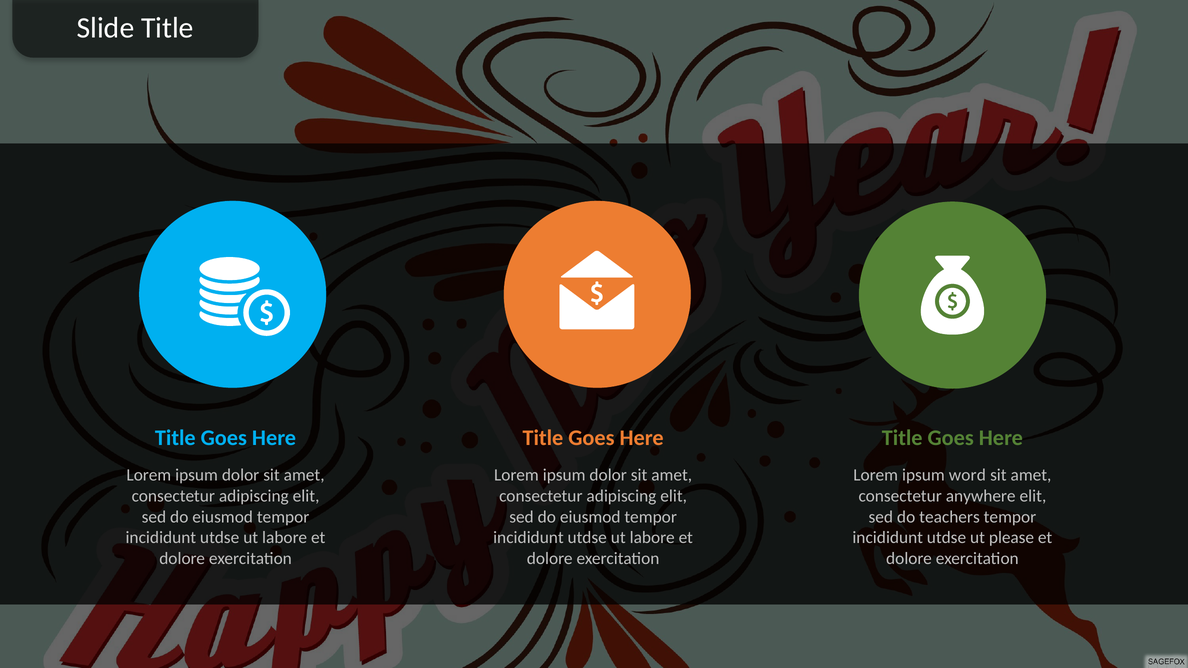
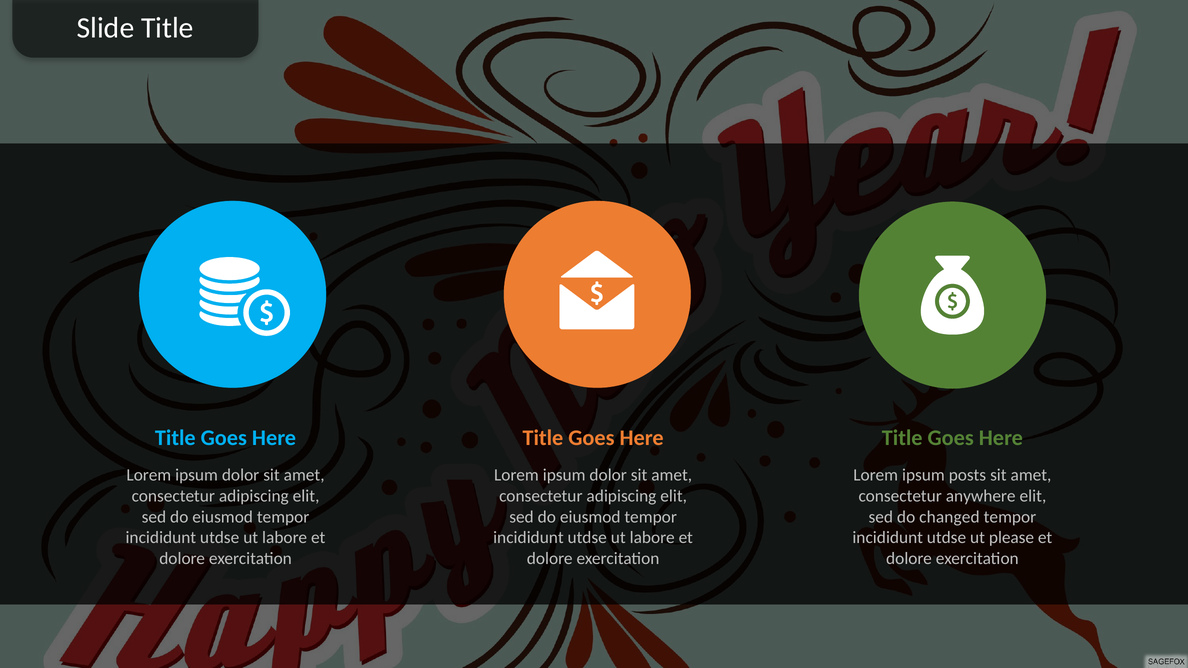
word: word -> posts (967, 475)
teachers: teachers -> changed (949, 517)
